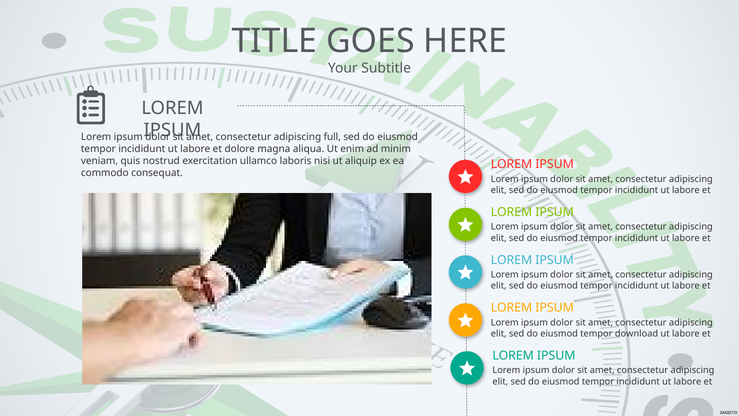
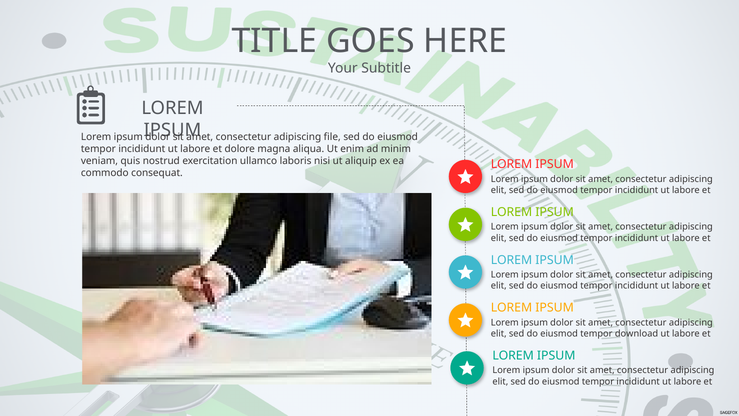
full: full -> file (332, 137)
